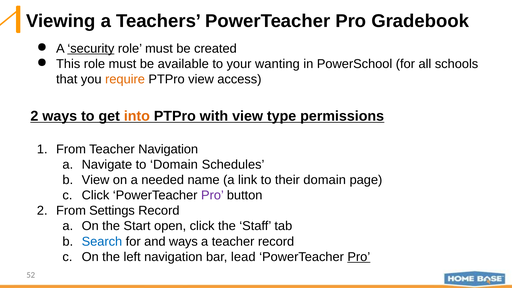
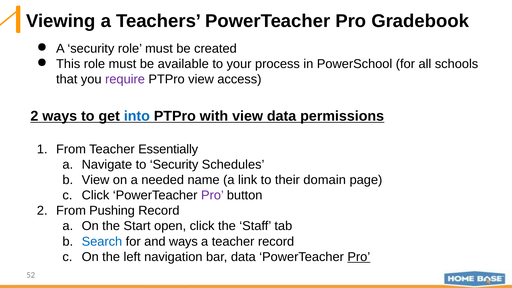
security underline: present -> none (91, 49)
wanting: wanting -> process (277, 64)
require colour: orange -> purple (125, 79)
into colour: orange -> blue (137, 116)
view type: type -> data (282, 116)
Teacher Navigation: Navigation -> Essentially (168, 149)
to Domain: Domain -> Security (174, 165)
Settings: Settings -> Pushing (112, 211)
bar lead: lead -> data (243, 257)
